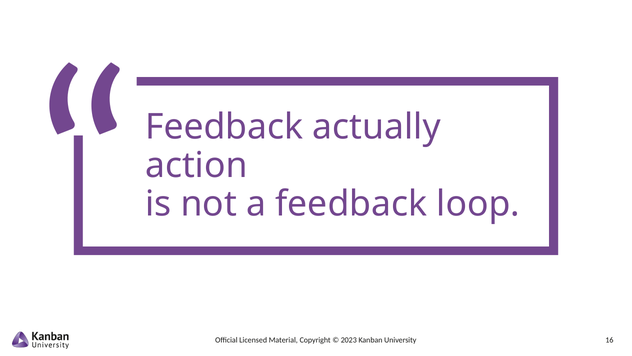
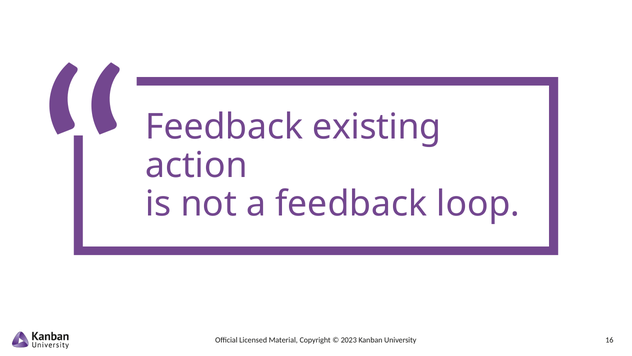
actually: actually -> existing (377, 127)
